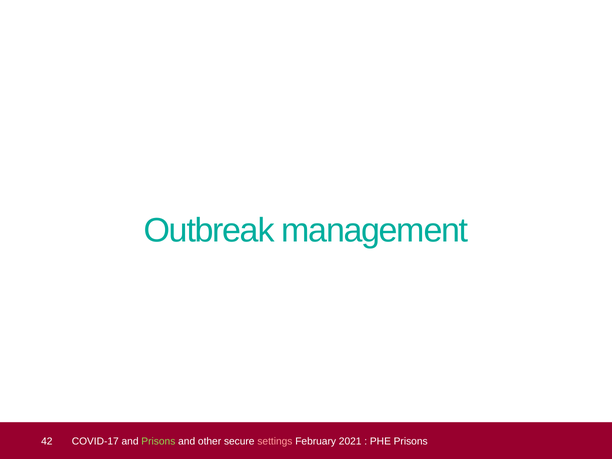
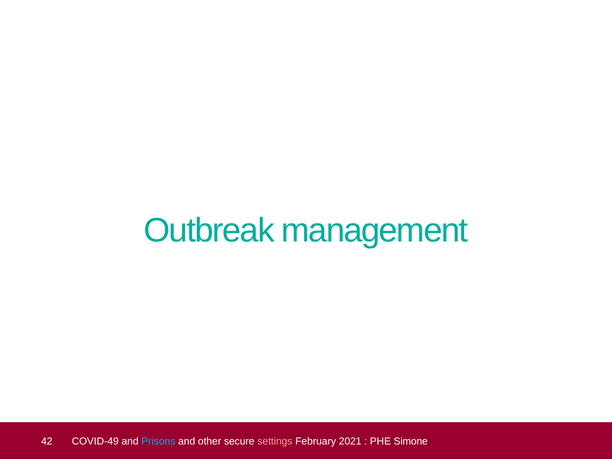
COVID-17: COVID-17 -> COVID-49 (95, 441)
Prisons colour: light green -> light blue (158, 441)
PHE Prisons: Prisons -> Simone (411, 441)
